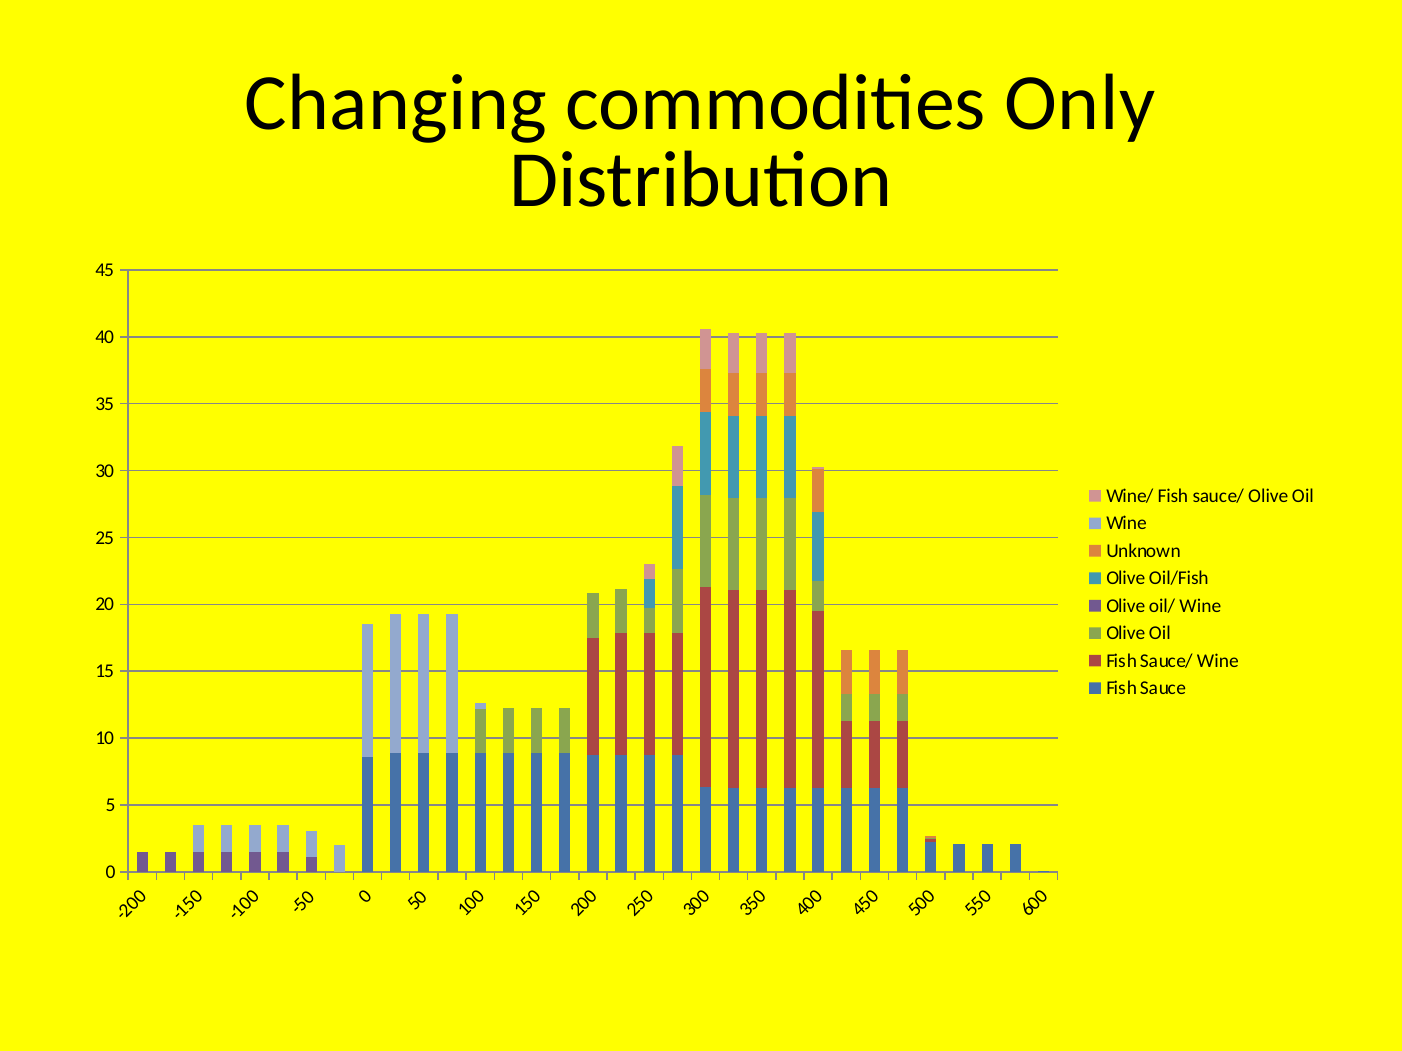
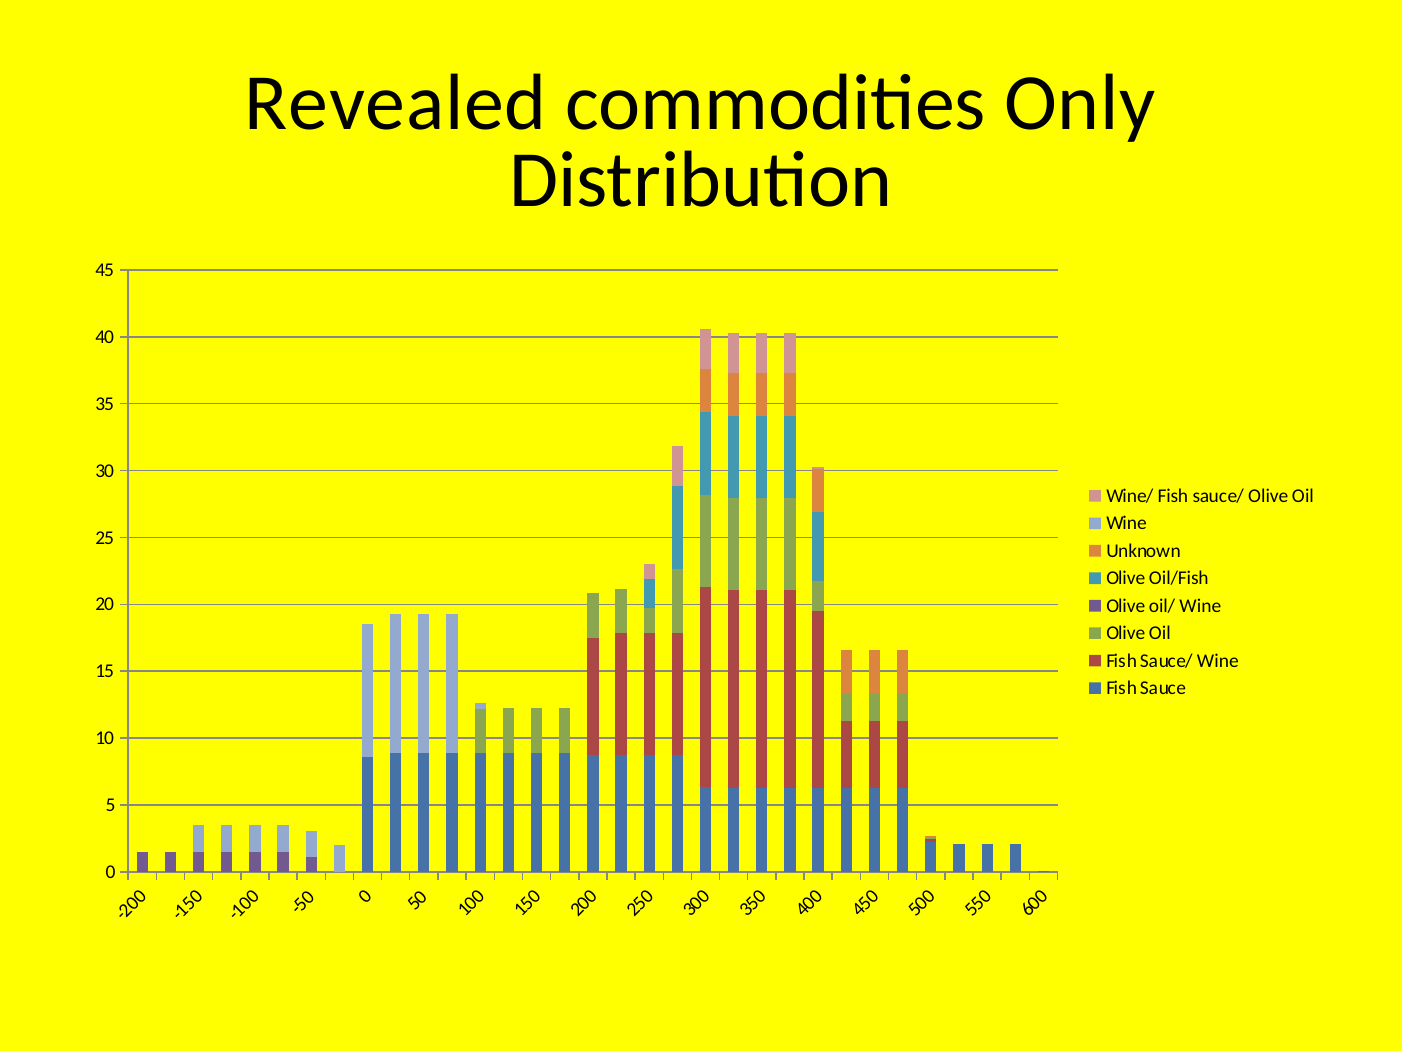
Changing: Changing -> Revealed (396, 103)
